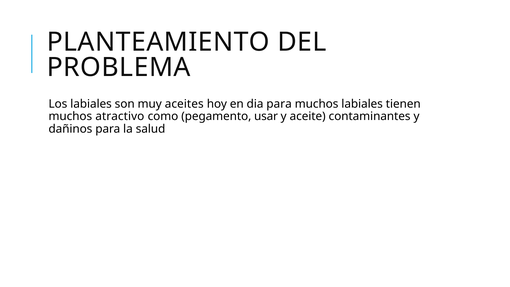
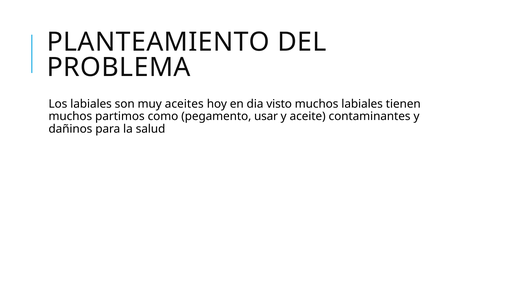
dia para: para -> visto (279, 104)
atractivo: atractivo -> partimos (120, 116)
